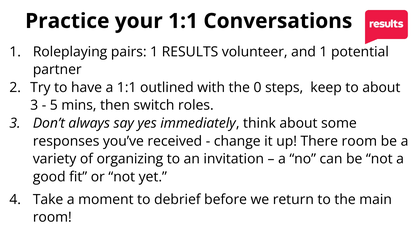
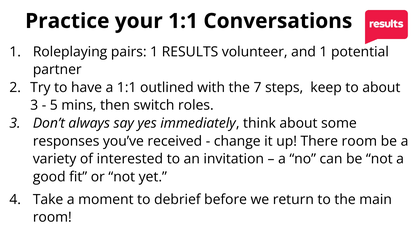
0: 0 -> 7 (257, 87)
organizing: organizing -> interested (130, 159)
